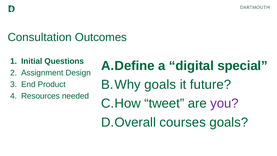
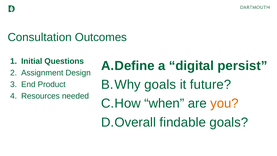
special: special -> persist (242, 66)
tweet: tweet -> when (164, 103)
you colour: purple -> orange (224, 103)
courses: courses -> findable (183, 122)
